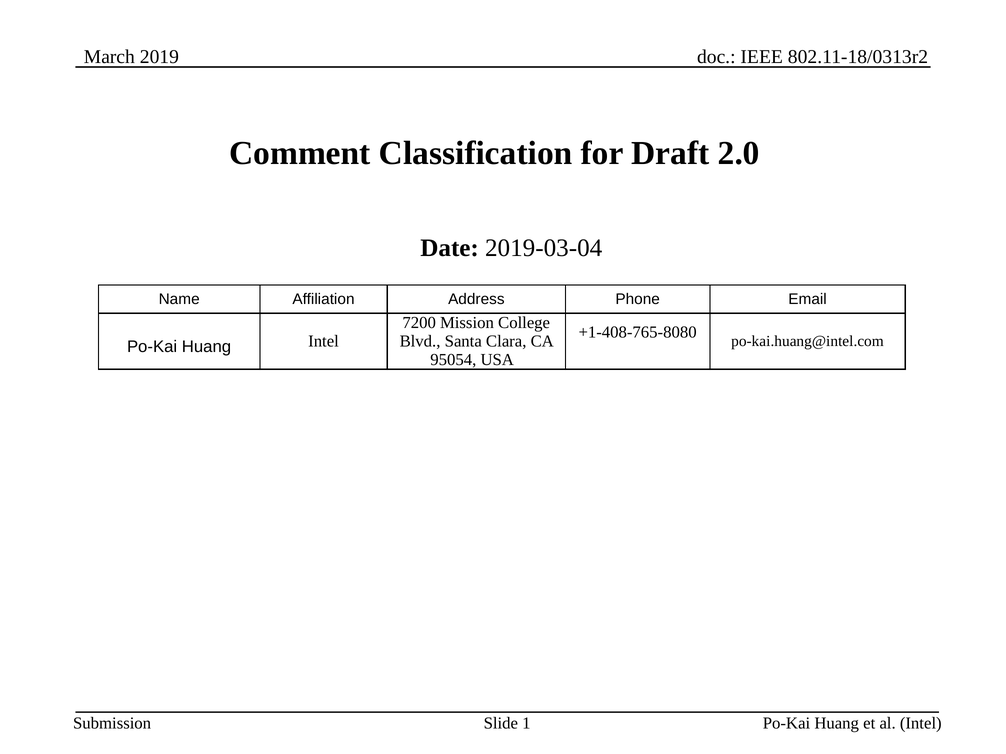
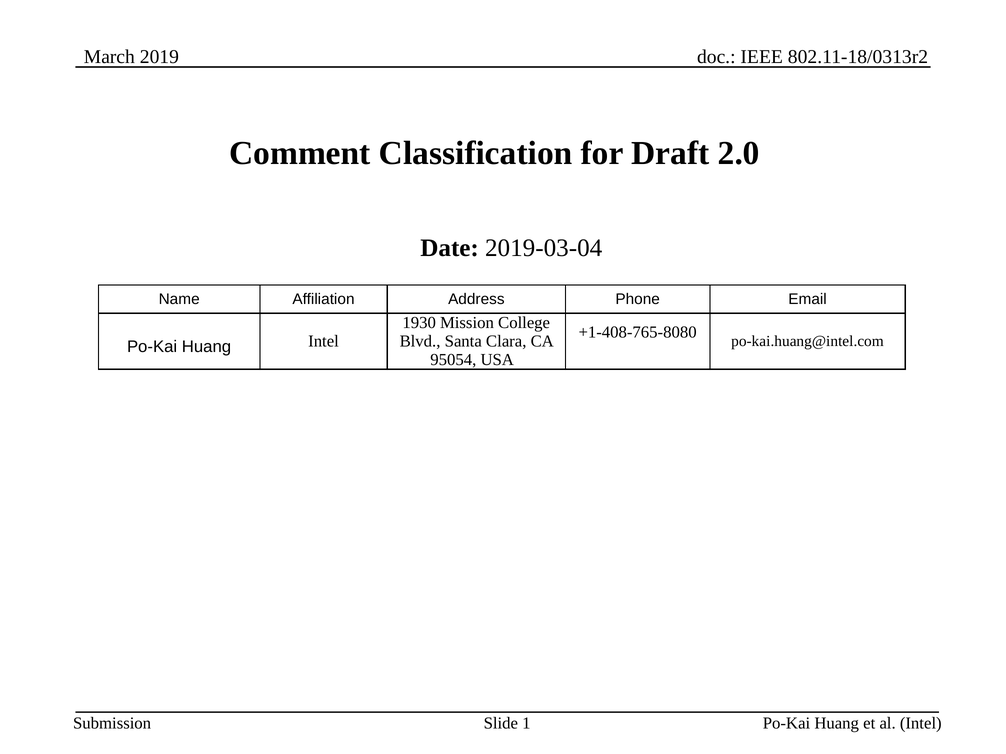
7200: 7200 -> 1930 (419, 323)
